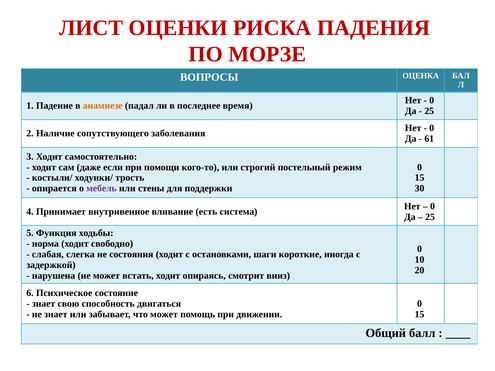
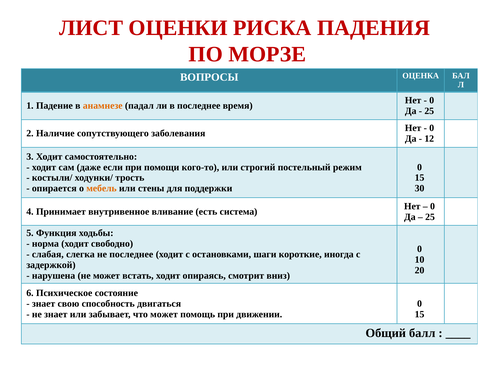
61: 61 -> 12 (429, 139)
мебель colour: purple -> orange (101, 189)
не состояния: состояния -> последнее (131, 255)
